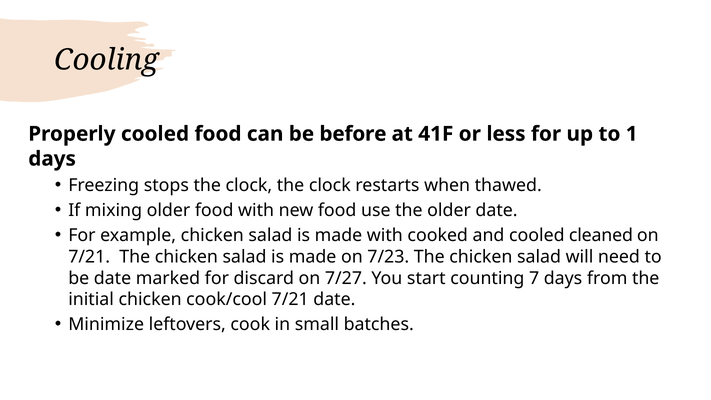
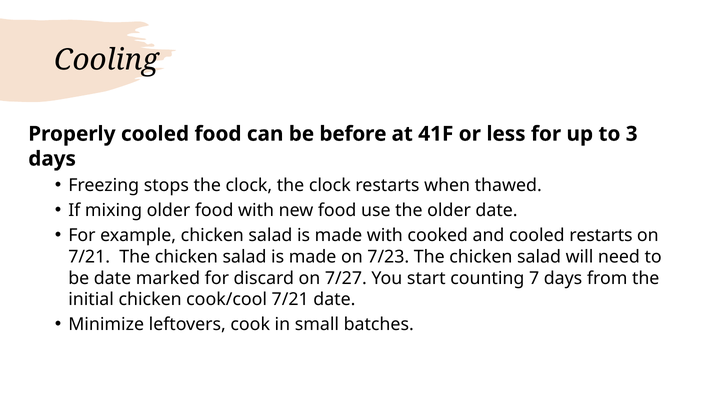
1: 1 -> 3 (632, 134)
cooled cleaned: cleaned -> restarts (601, 235)
